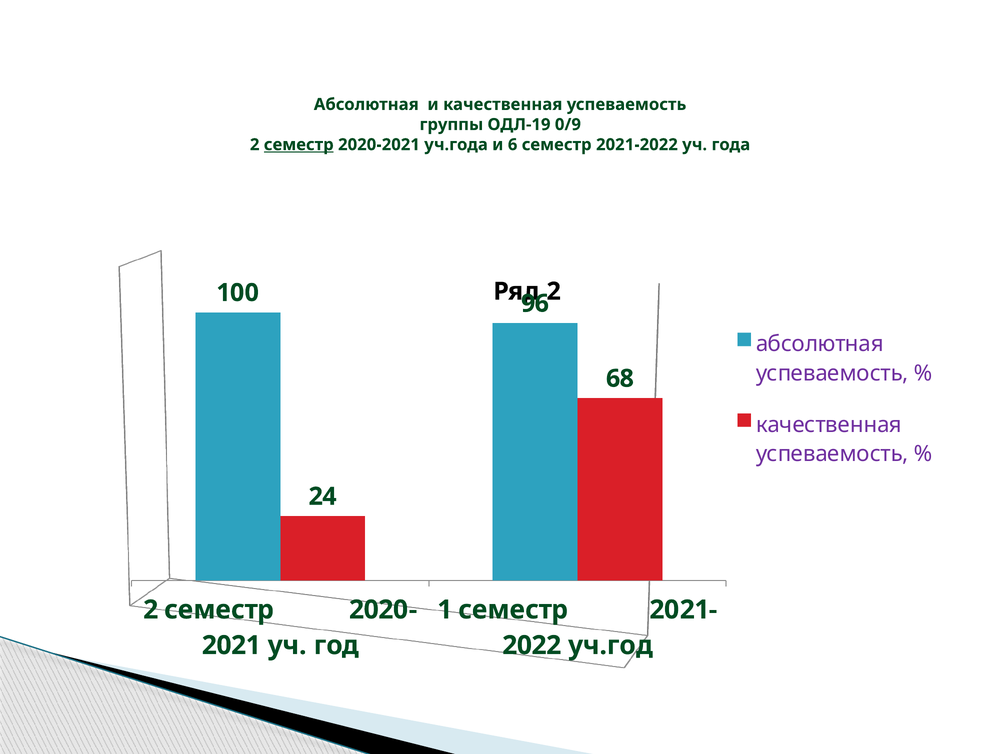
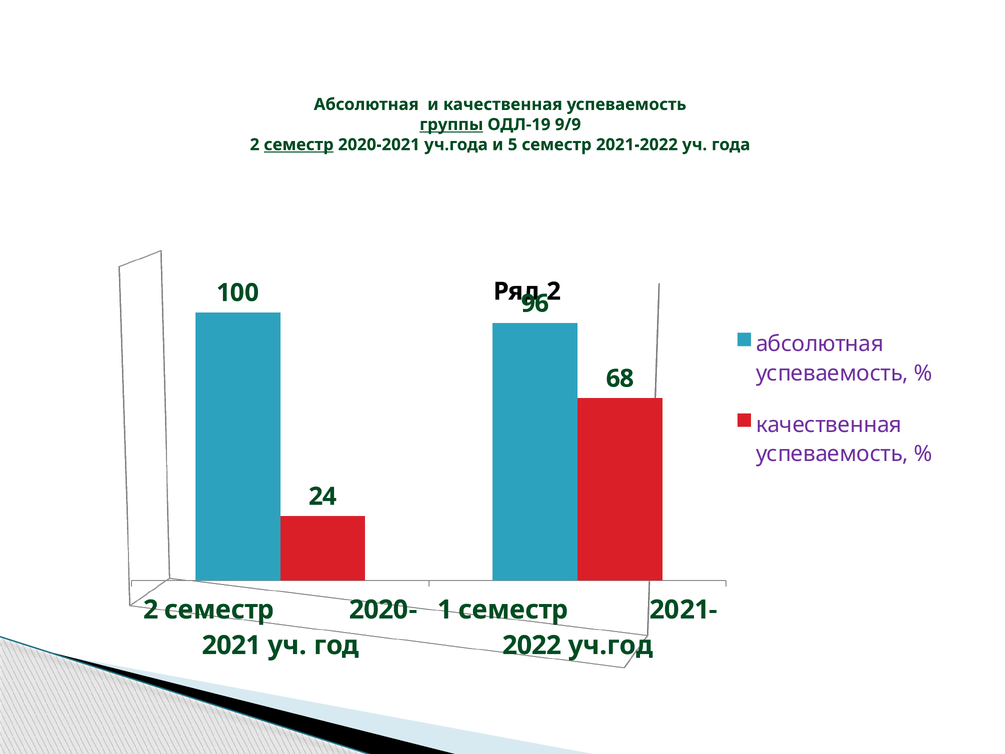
группы underline: none -> present (451, 125)
0/9: 0/9 -> 9/9 (568, 125)
6: 6 -> 5 (513, 145)
